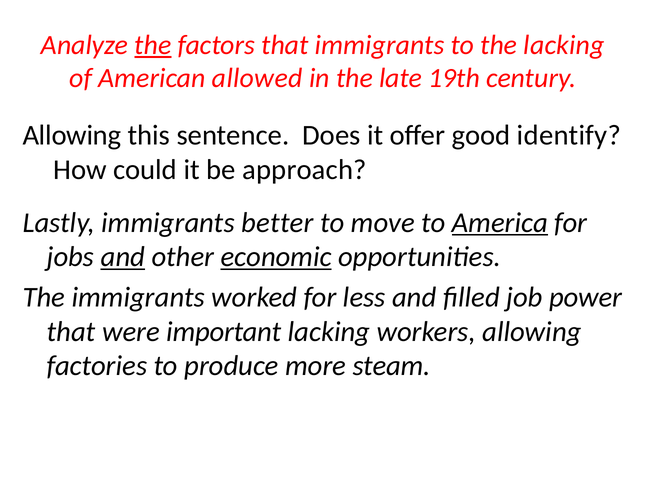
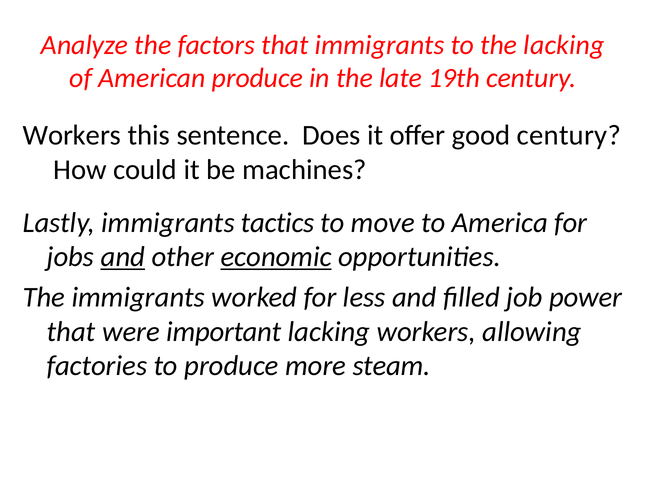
the underline: present -> none (153, 45)
American allowed: allowed -> produce (257, 78)
Allowing: Allowing -> Workers (72, 136)
good identify: identify -> century (569, 136)
approach: approach -> machines (304, 170)
better: better -> tactics (278, 223)
America underline: present -> none (500, 223)
